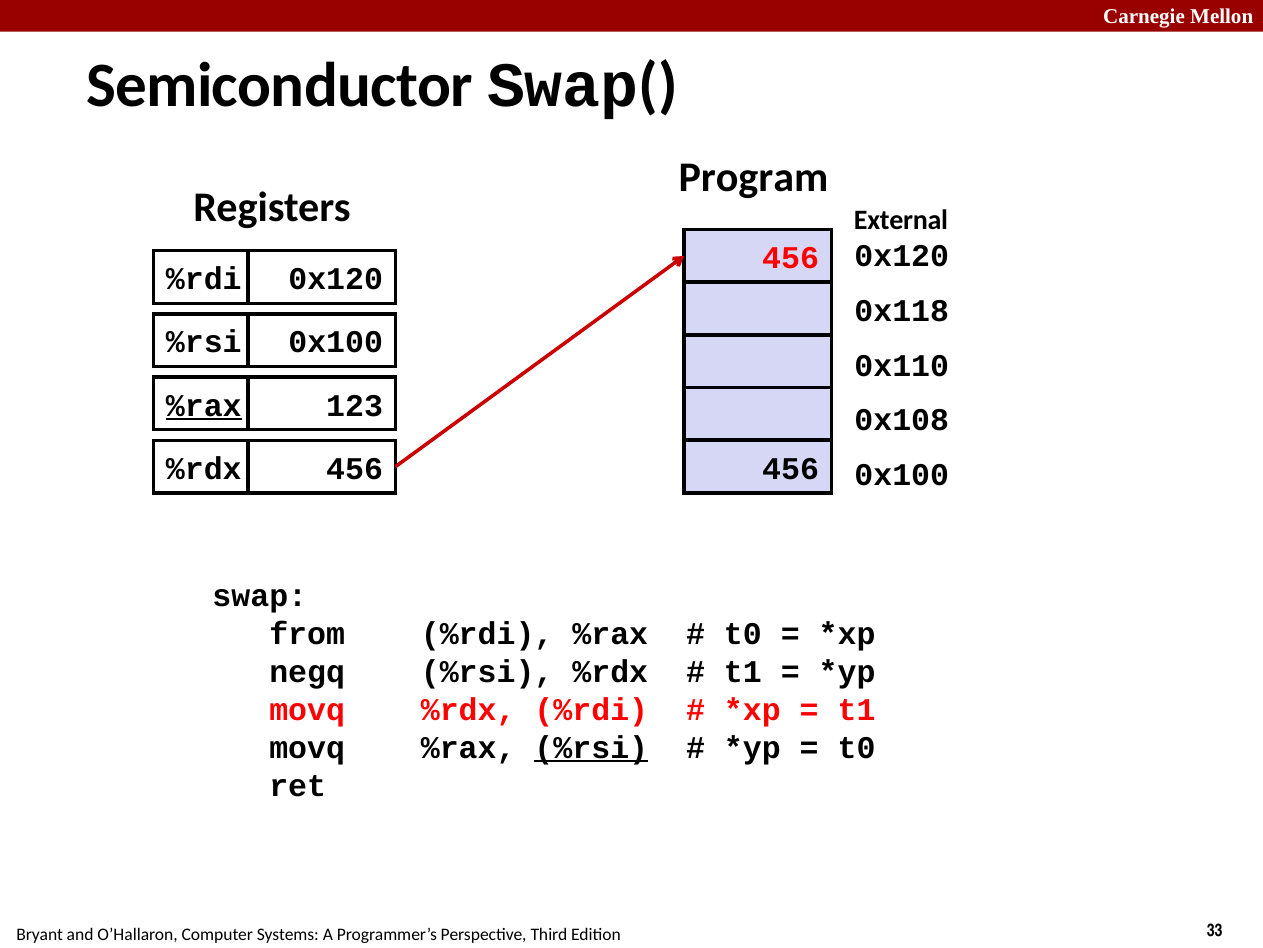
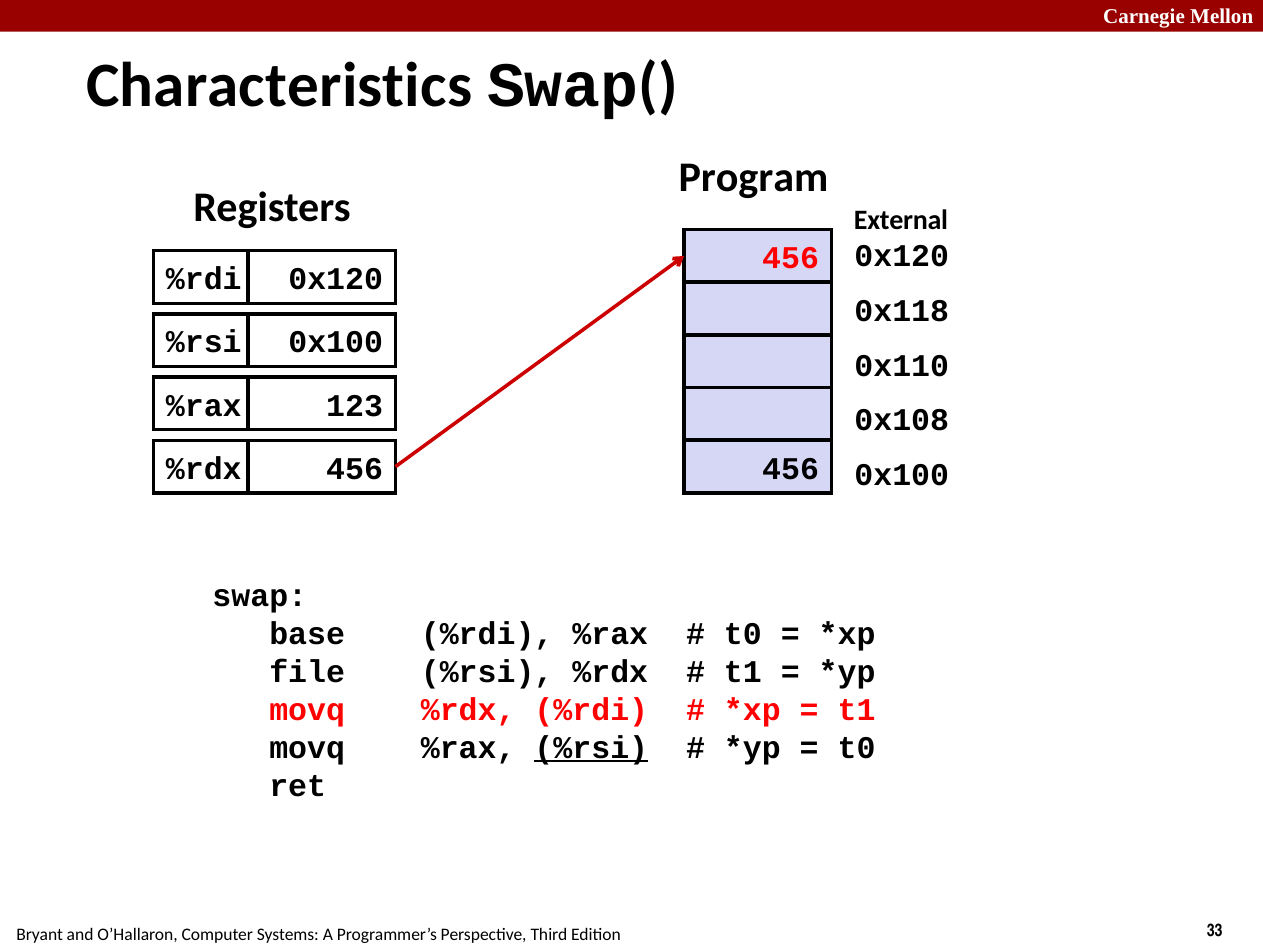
Semiconductor: Semiconductor -> Characteristics (279, 86)
%rax underline: present -> none (204, 405)
from: from -> base (307, 633)
negq: negq -> file (307, 671)
